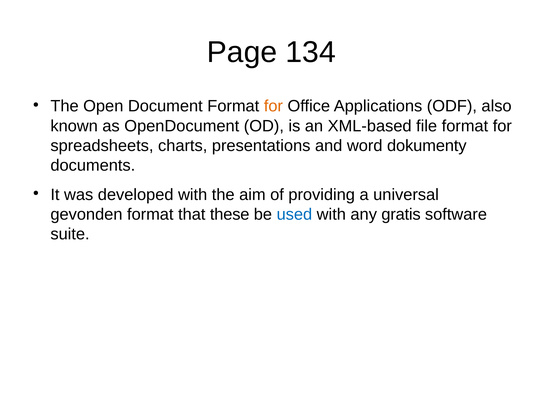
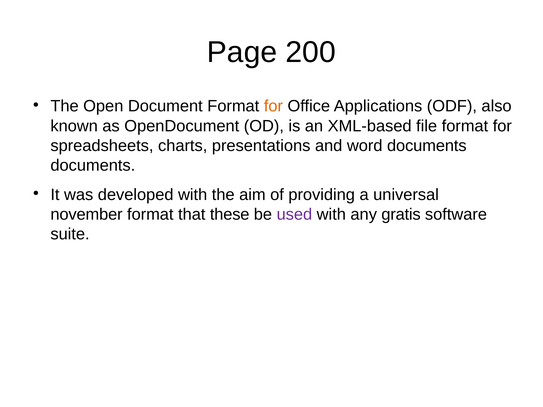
134: 134 -> 200 (311, 52)
word dokumenty: dokumenty -> documents (427, 146)
gevonden: gevonden -> november (86, 214)
used colour: blue -> purple (294, 214)
